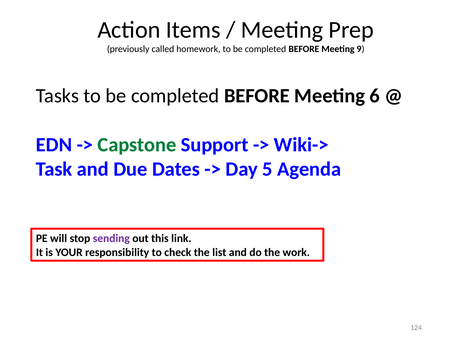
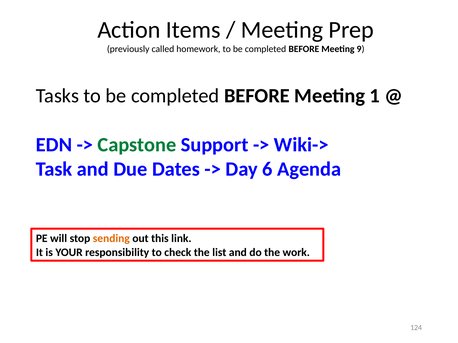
6: 6 -> 1 (375, 96)
5: 5 -> 6 (267, 169)
sending colour: purple -> orange (111, 239)
